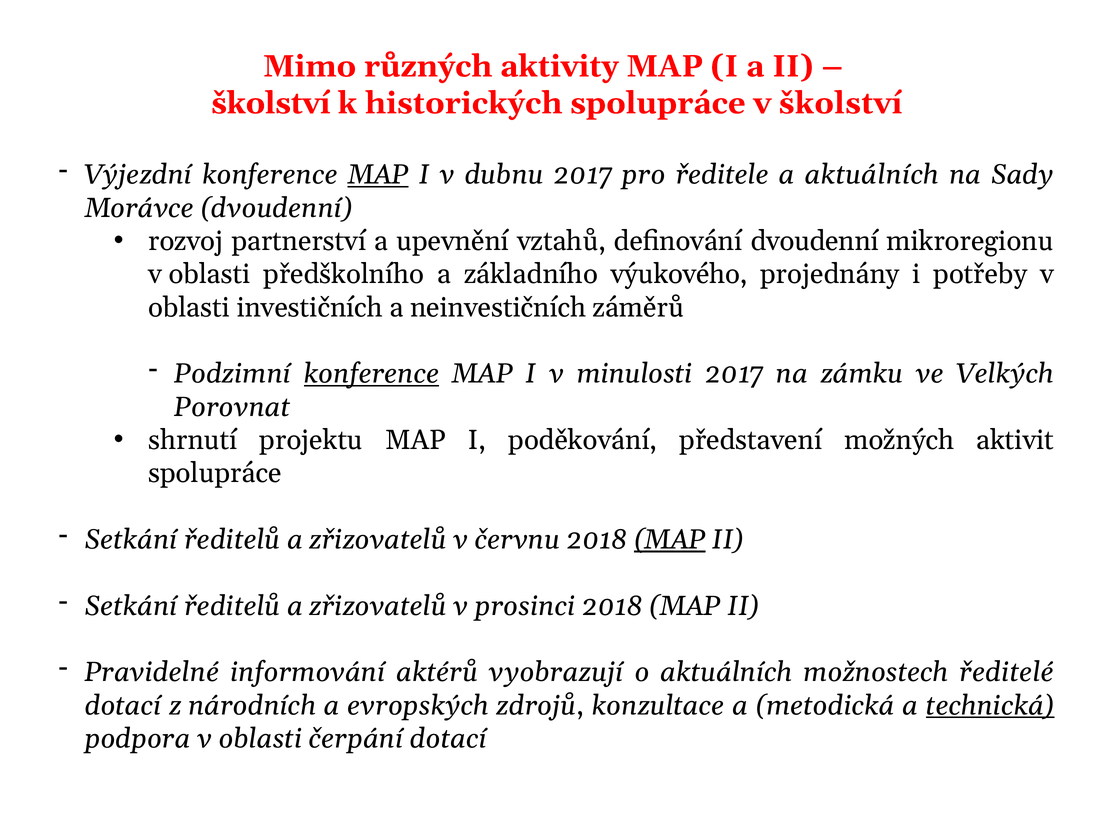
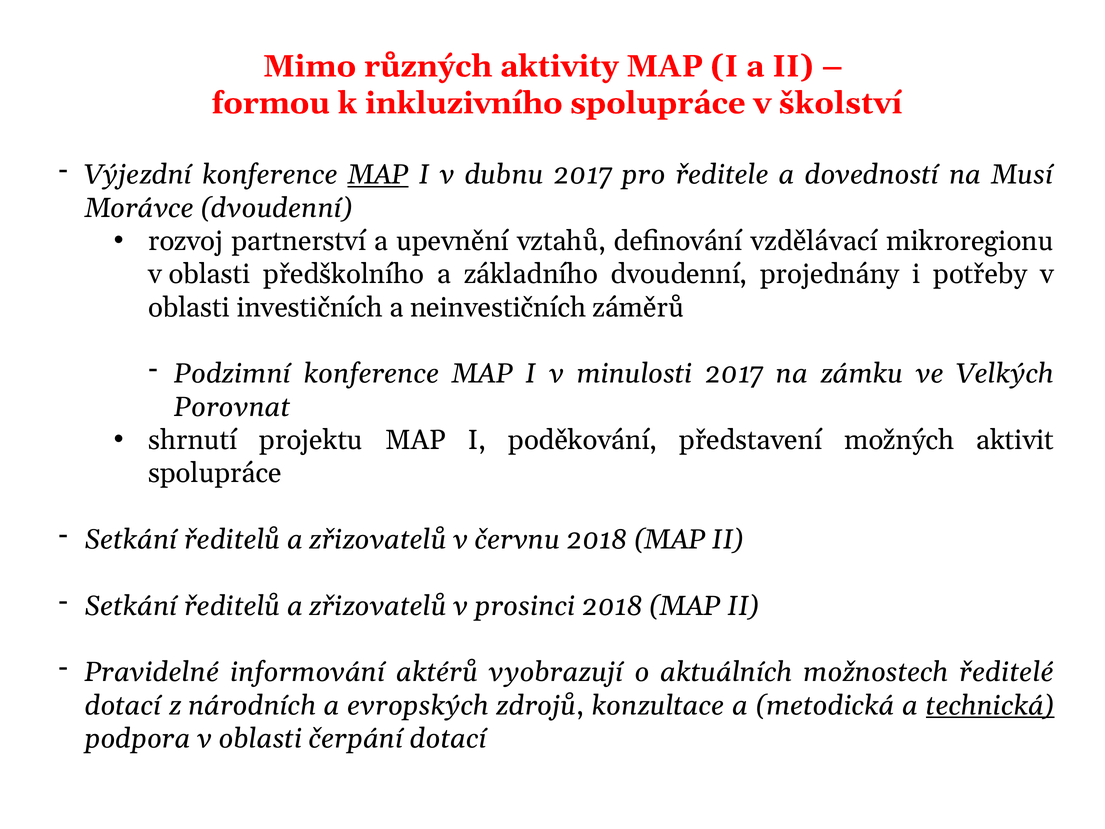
školství: školství -> formou (271, 103)
historických: historických -> inkluzivního (464, 103)
a aktuálních: aktuálních -> dovedností (872, 175)
Sady: Sady -> Musí (1022, 175)
definování dvoudenní: dvoudenní -> vzdělávací (814, 241)
základního výukového: výukového -> dvoudenní (679, 274)
konference underline: present -> none (371, 374)
MAP underline: present -> none (670, 539)
